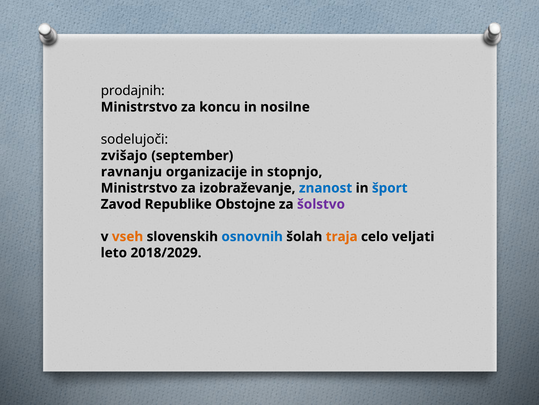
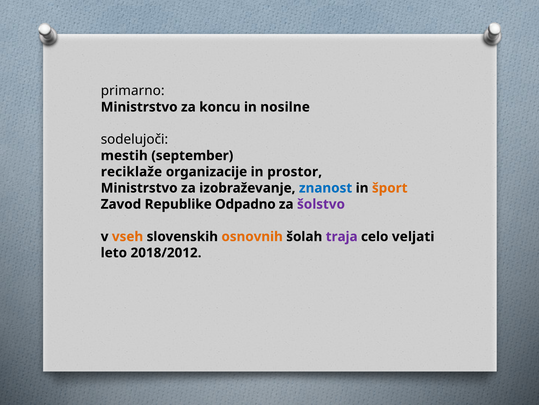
prodajnih: prodajnih -> primarno (133, 91)
zvišajo: zvišajo -> mestih (124, 155)
ravnanju: ravnanju -> reciklaže (131, 172)
stopnjo: stopnjo -> prostor (295, 172)
šport colour: blue -> orange (390, 188)
Obstojne: Obstojne -> Odpadno (245, 204)
osnovnih colour: blue -> orange (252, 236)
traja colour: orange -> purple (342, 236)
2018/2029: 2018/2029 -> 2018/2012 (166, 252)
